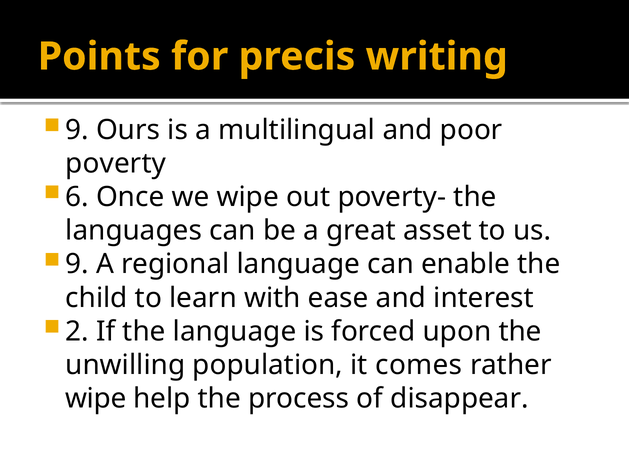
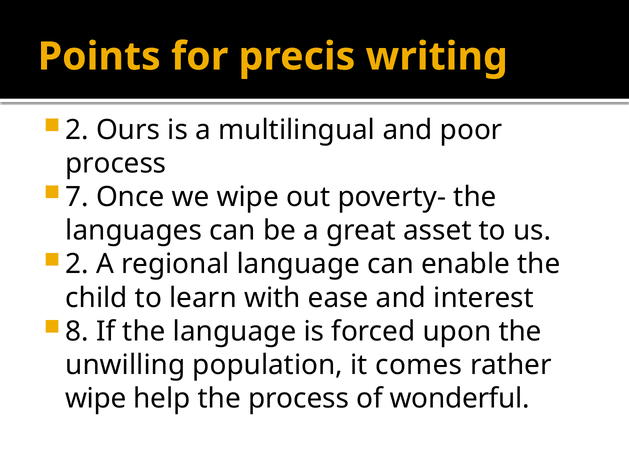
9: 9 -> 2 (77, 130)
poverty: poverty -> process (116, 163)
6: 6 -> 7 (77, 197)
9: 9 -> 2 (77, 264)
2: 2 -> 8 (77, 331)
disappear: disappear -> wonderful (460, 398)
